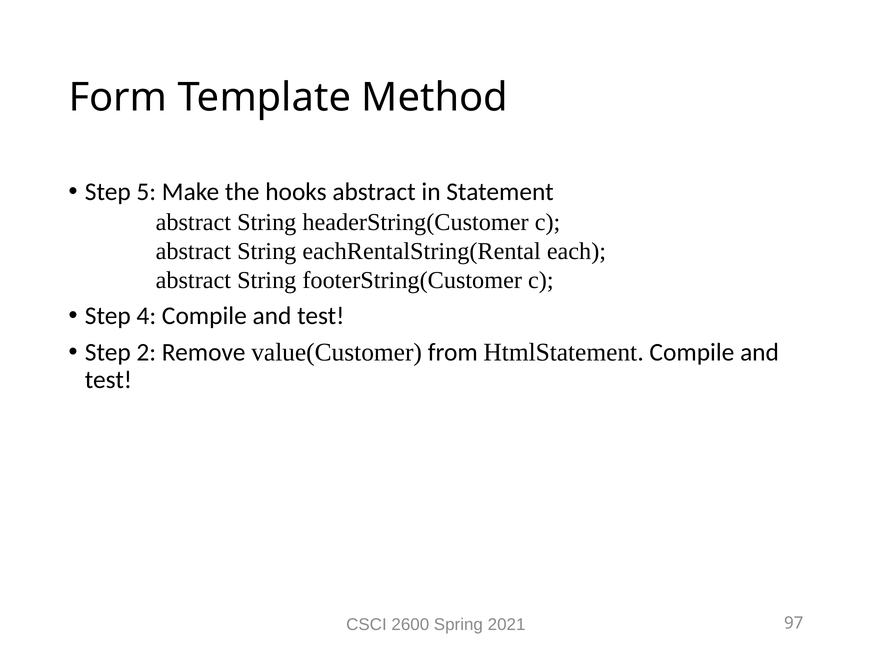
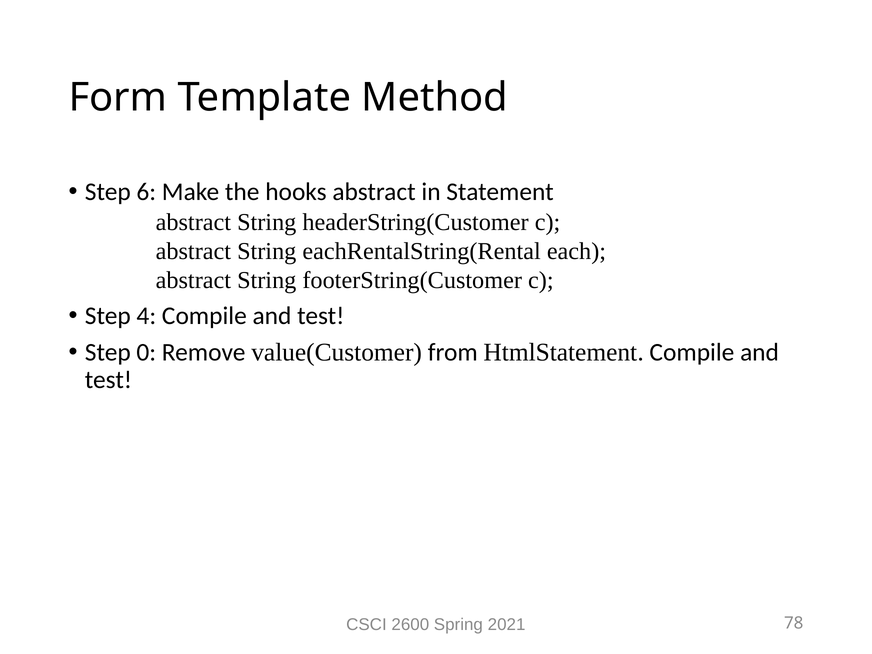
5: 5 -> 6 (146, 192)
2: 2 -> 0 (146, 352)
97: 97 -> 78 (794, 623)
